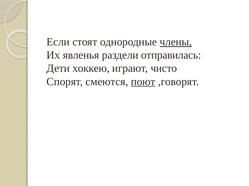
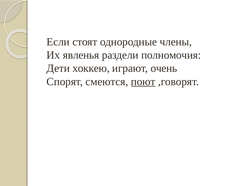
члены underline: present -> none (176, 42)
отправилась: отправилась -> полномочия (171, 55)
чисто: чисто -> очень (164, 69)
